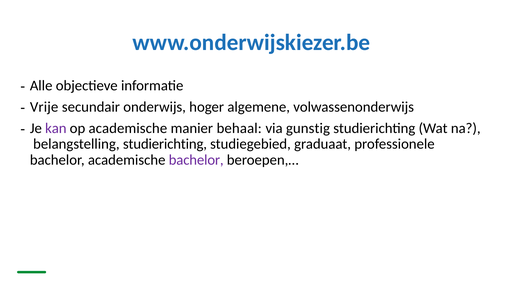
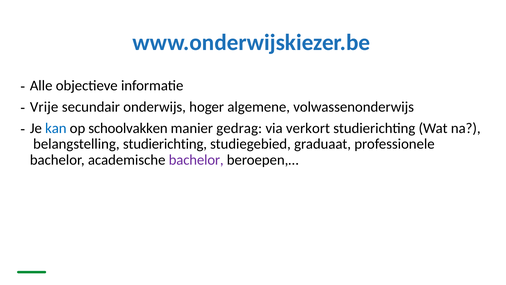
kan colour: purple -> blue (56, 128)
op academische: academische -> schoolvakken (128, 128)
behaal: behaal -> gedrag (239, 128)
gunstig: gunstig -> verkort (308, 128)
